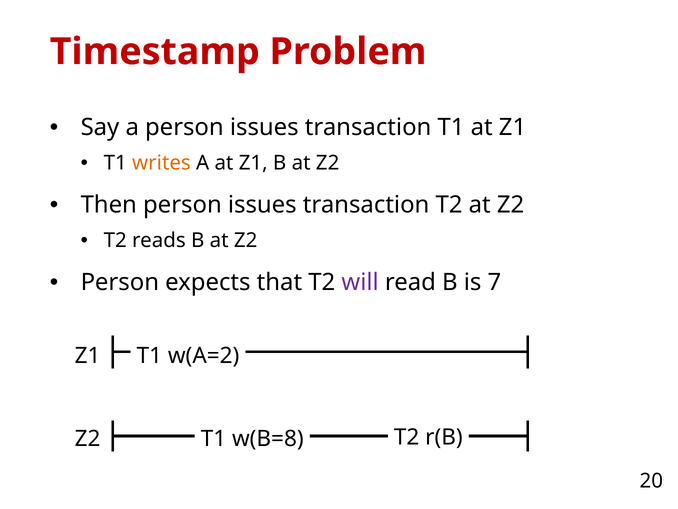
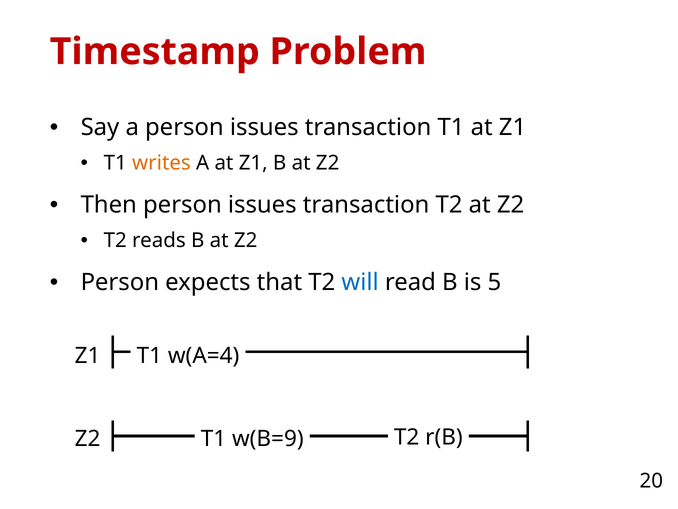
will colour: purple -> blue (360, 282)
7: 7 -> 5 (494, 282)
w(A=2: w(A=2 -> w(A=4 (204, 356)
w(B=8: w(B=8 -> w(B=9 (268, 439)
